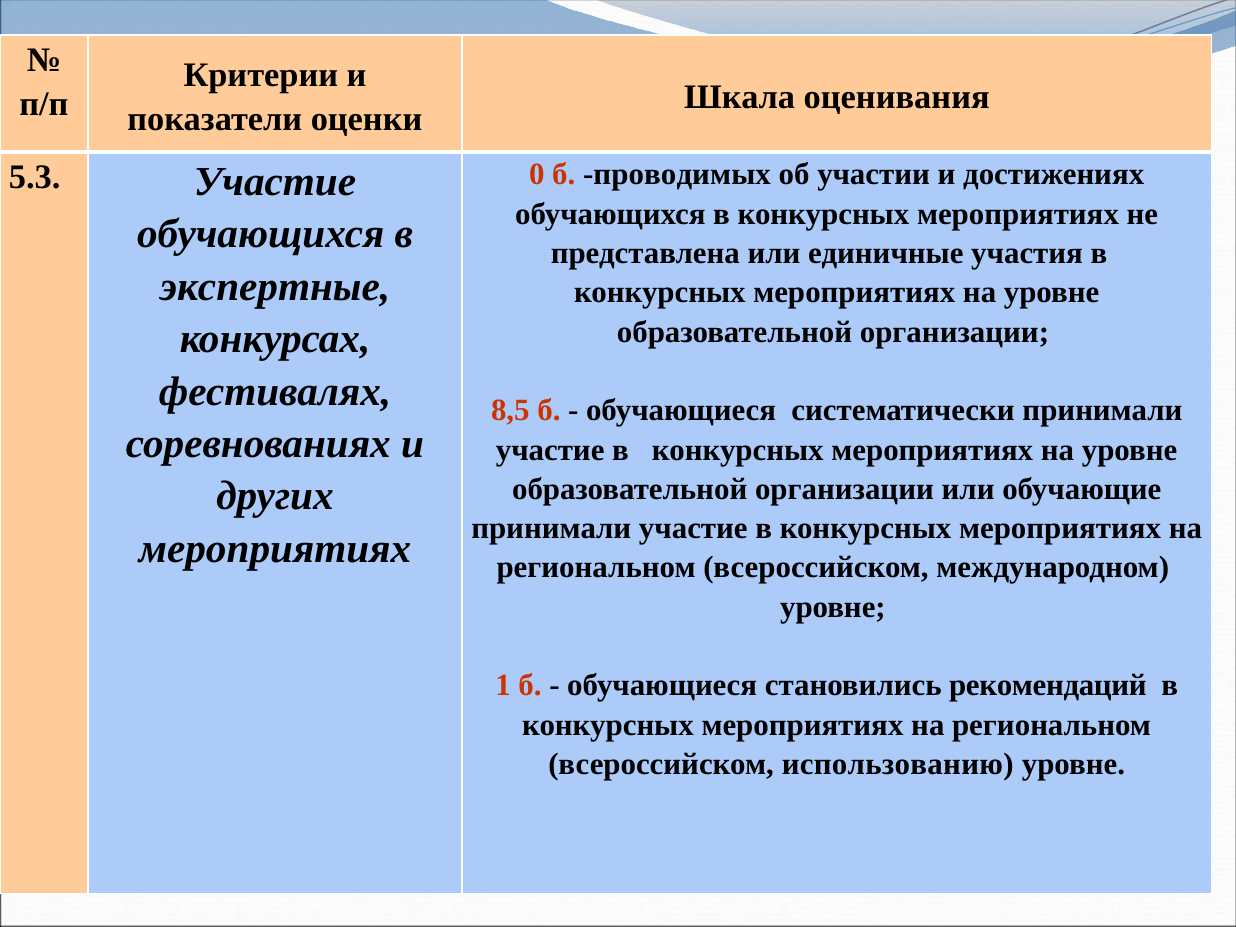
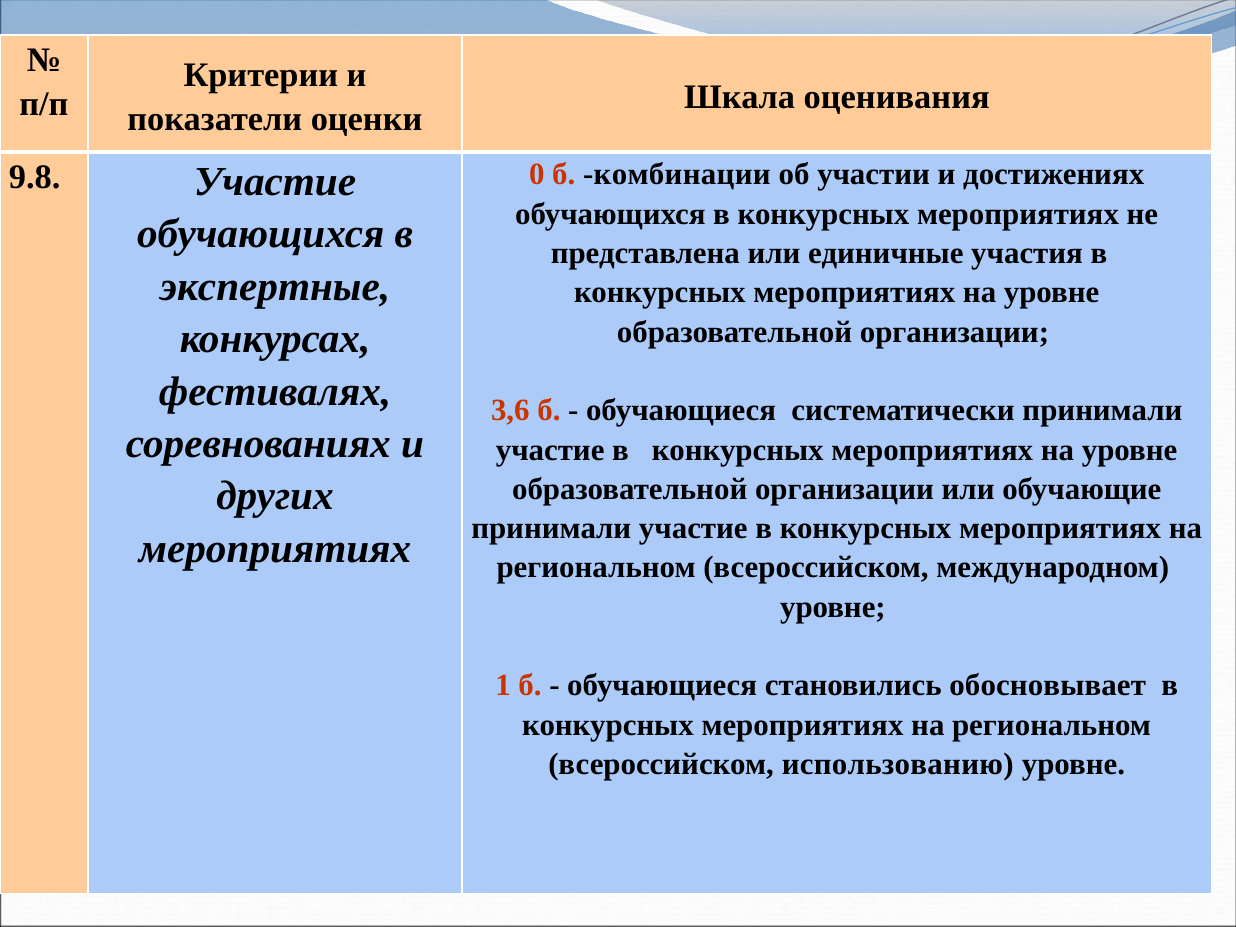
проводимых: проводимых -> комбинации (677, 175)
5.3: 5.3 -> 9.8 (35, 177)
8,5: 8,5 -> 3,6 (510, 411)
рекомендаций: рекомендаций -> обосновывает (1048, 686)
